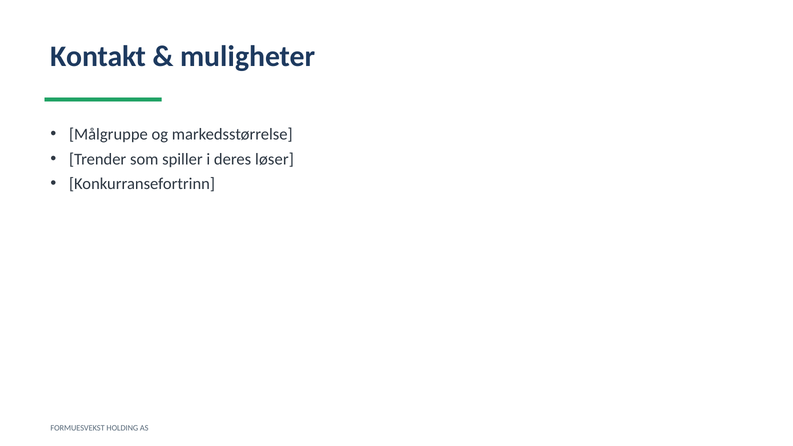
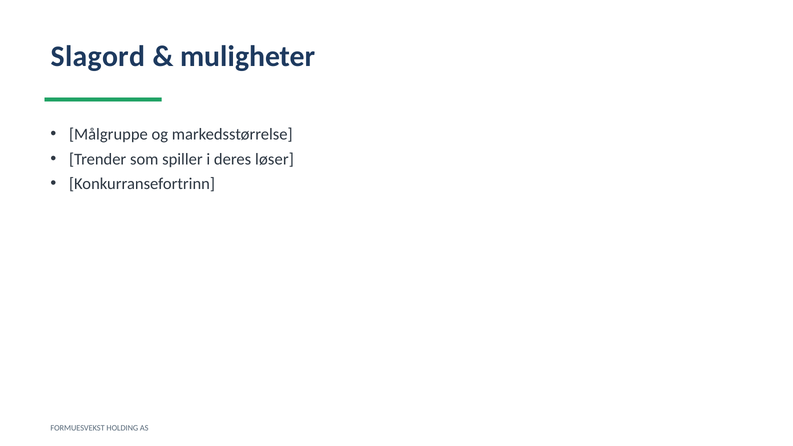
Kontakt: Kontakt -> Slagord (98, 57)
